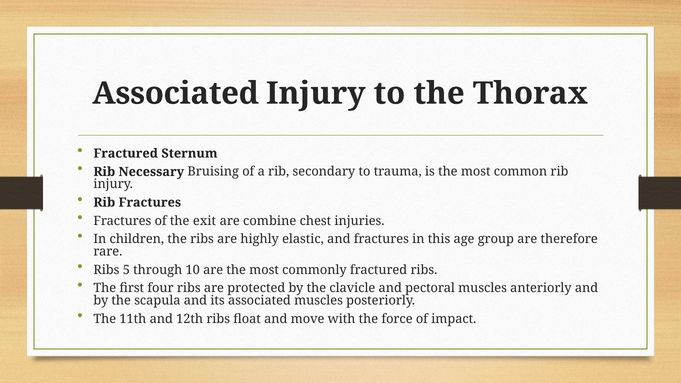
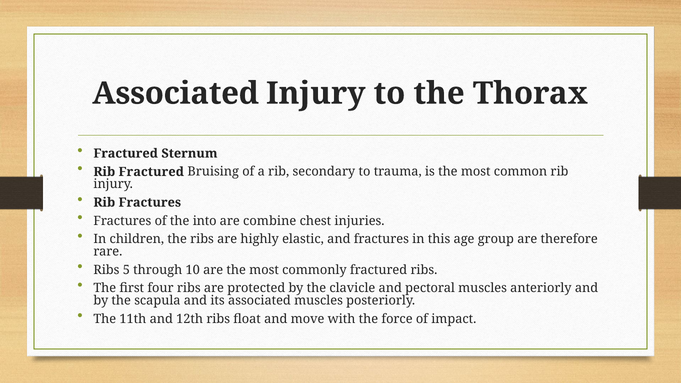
Rib Necessary: Necessary -> Fractured (151, 172)
exit: exit -> into (205, 221)
